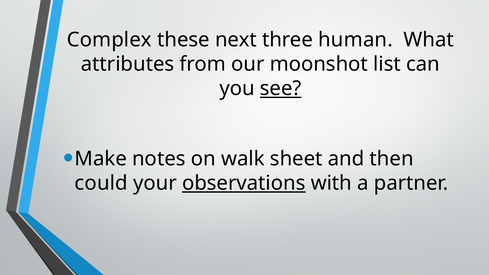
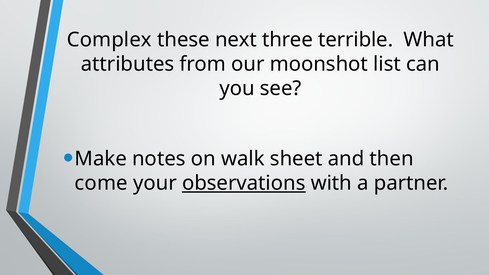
human: human -> terrible (356, 40)
see underline: present -> none (281, 89)
could: could -> come (101, 183)
